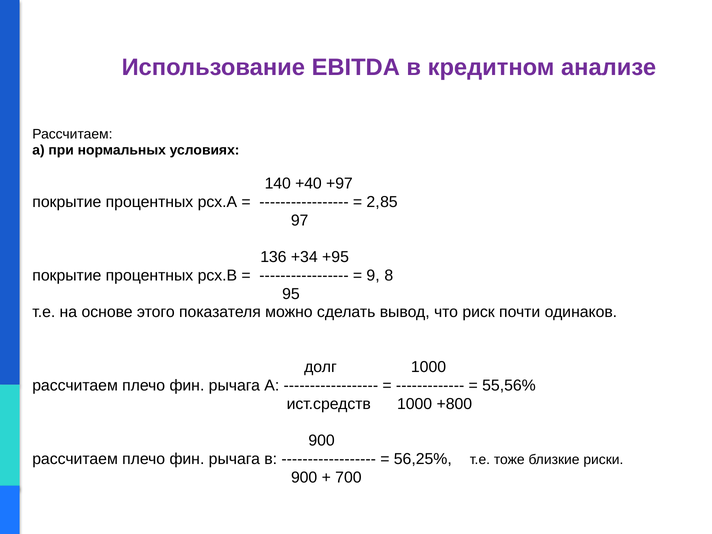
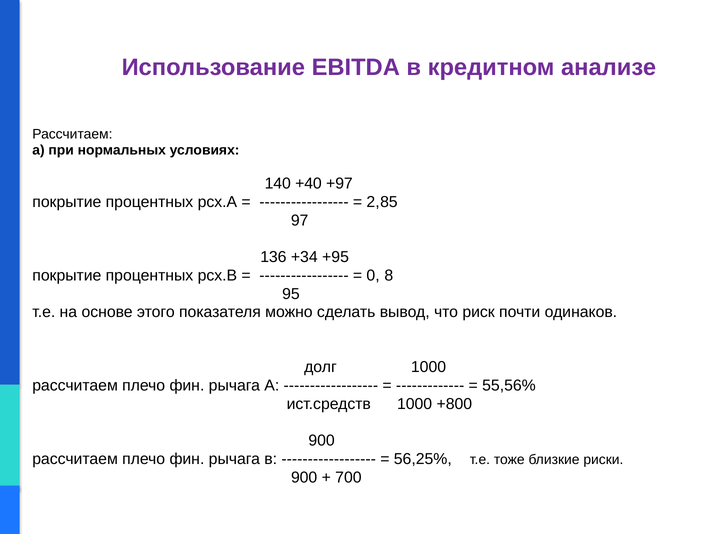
9: 9 -> 0 (373, 275)
